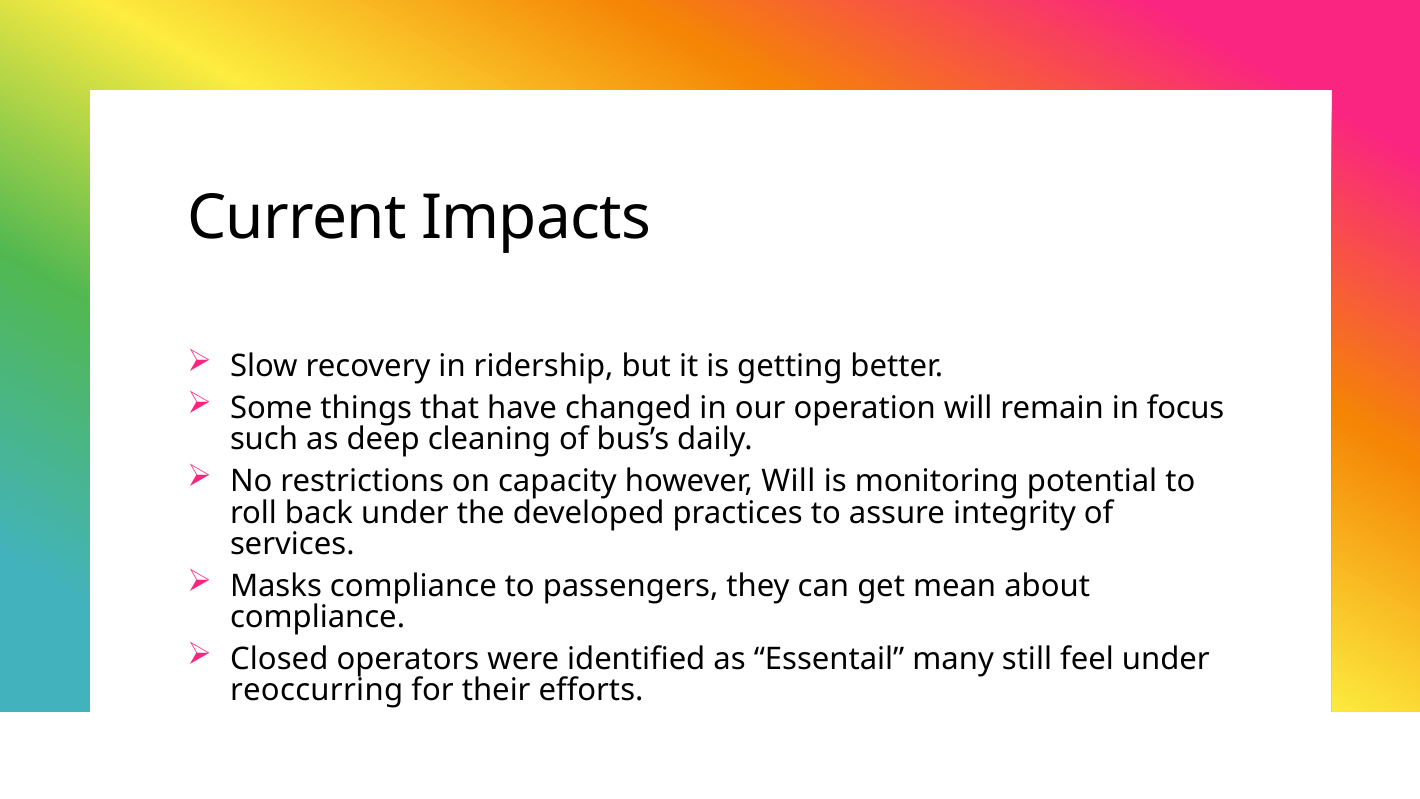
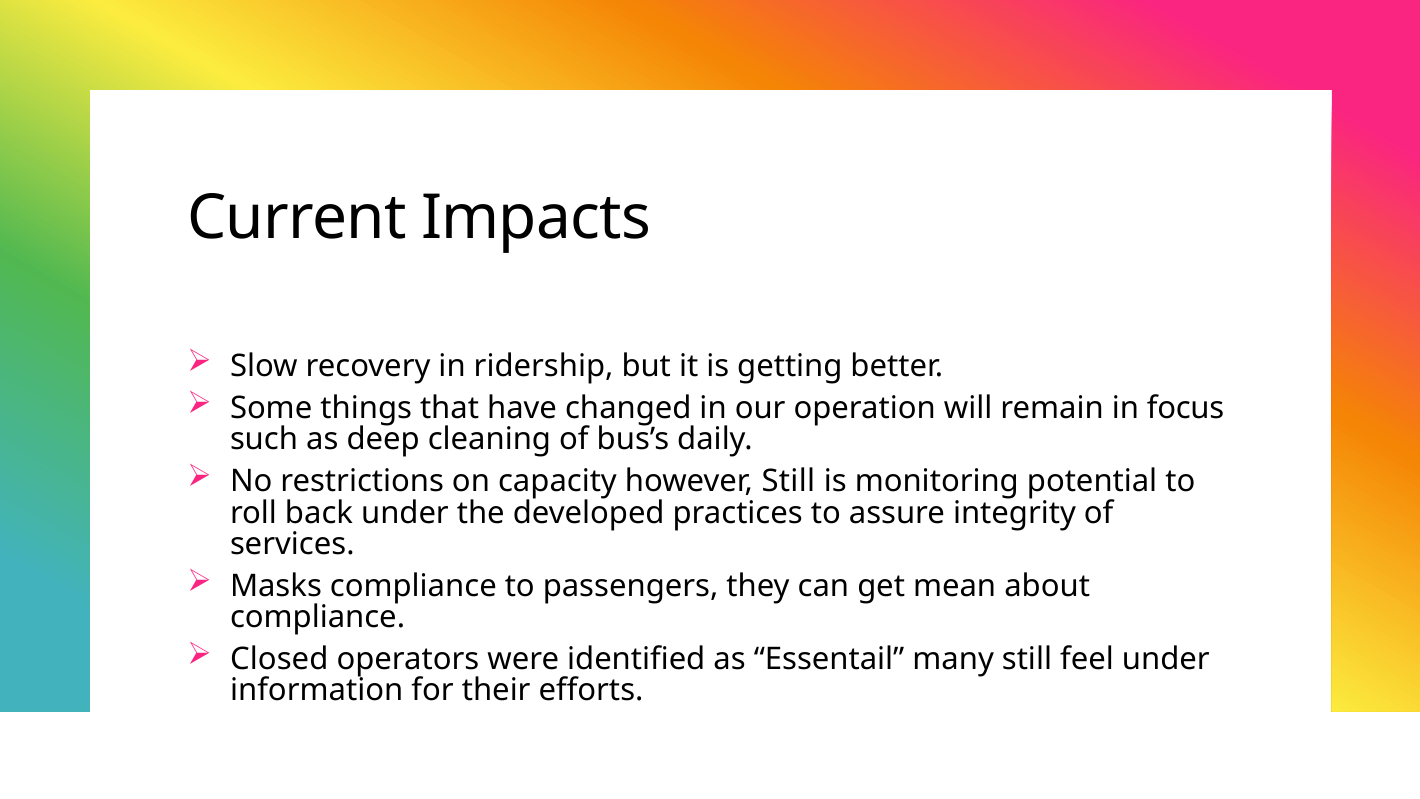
however Will: Will -> Still (788, 481)
reoccurring: reoccurring -> information (317, 690)
